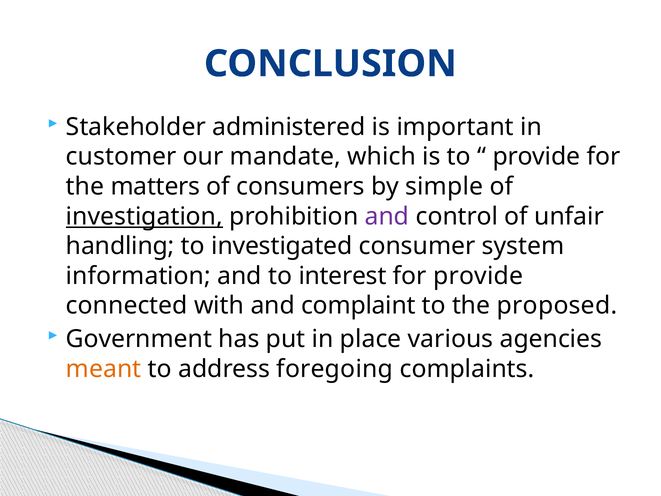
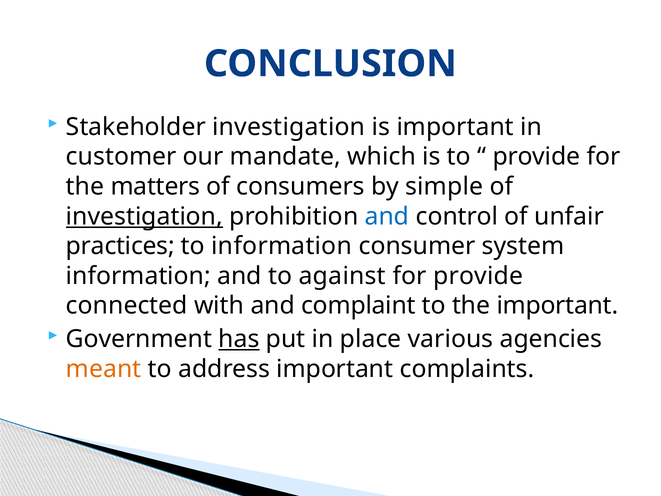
Stakeholder administered: administered -> investigation (289, 127)
and colour: purple -> blue (387, 216)
handling: handling -> practices (120, 246)
to investigated: investigated -> information (282, 246)
interest: interest -> against (342, 276)
the proposed: proposed -> important (557, 306)
has underline: none -> present (239, 339)
address foregoing: foregoing -> important (335, 369)
